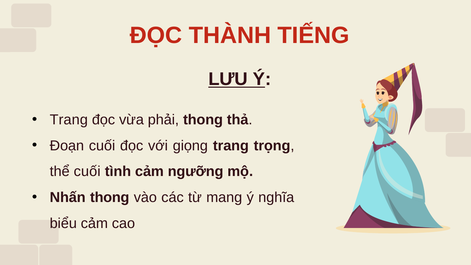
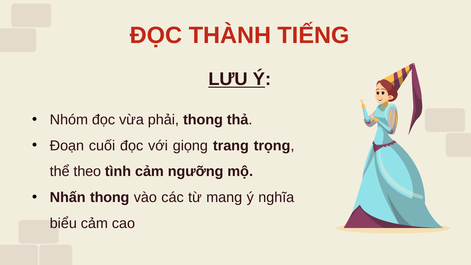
Trang: Trang -> Nhóm (69, 120)
thể cuối: cuối -> theo (87, 172)
